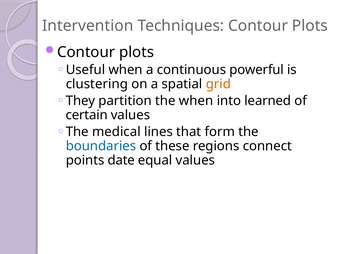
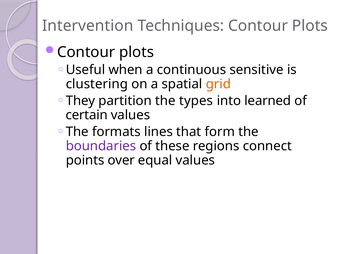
powerful: powerful -> sensitive (257, 70)
the when: when -> types (196, 101)
medical: medical -> formats (116, 132)
boundaries colour: blue -> purple (101, 146)
date: date -> over (121, 160)
